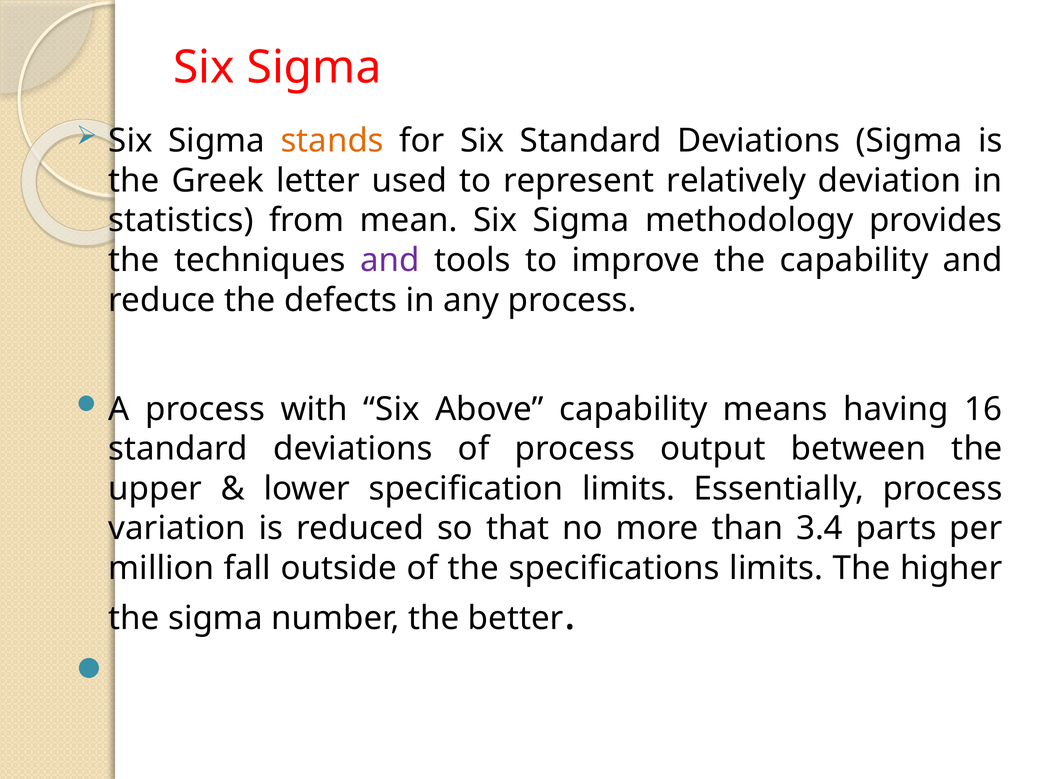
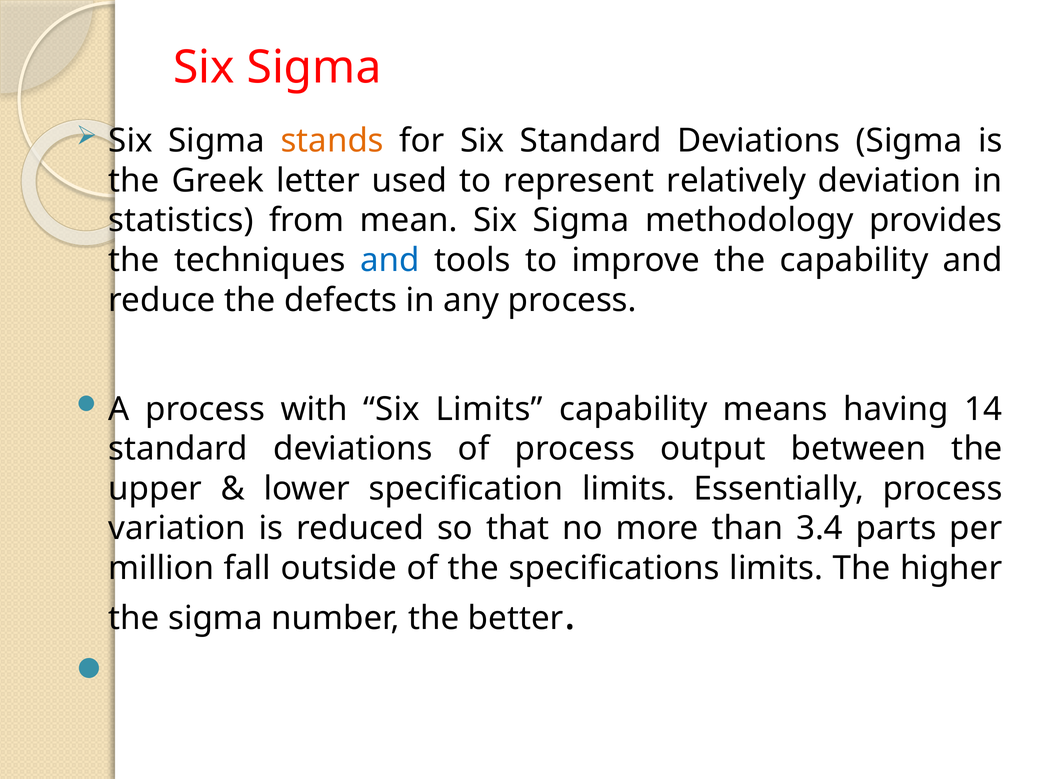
and colour: purple -> blue (390, 260)
Six Above: Above -> Limits (489, 409)
16: 16 -> 14 (983, 409)
